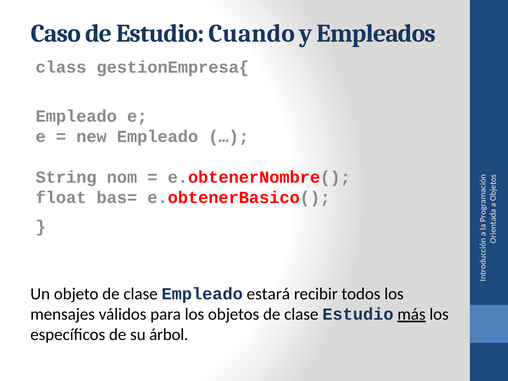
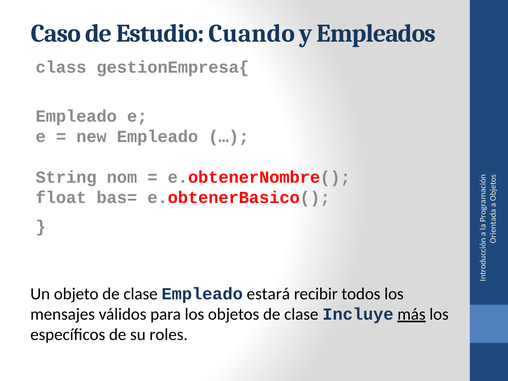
clase Estudio: Estudio -> Incluye (358, 314)
árbol: árbol -> roles (169, 335)
